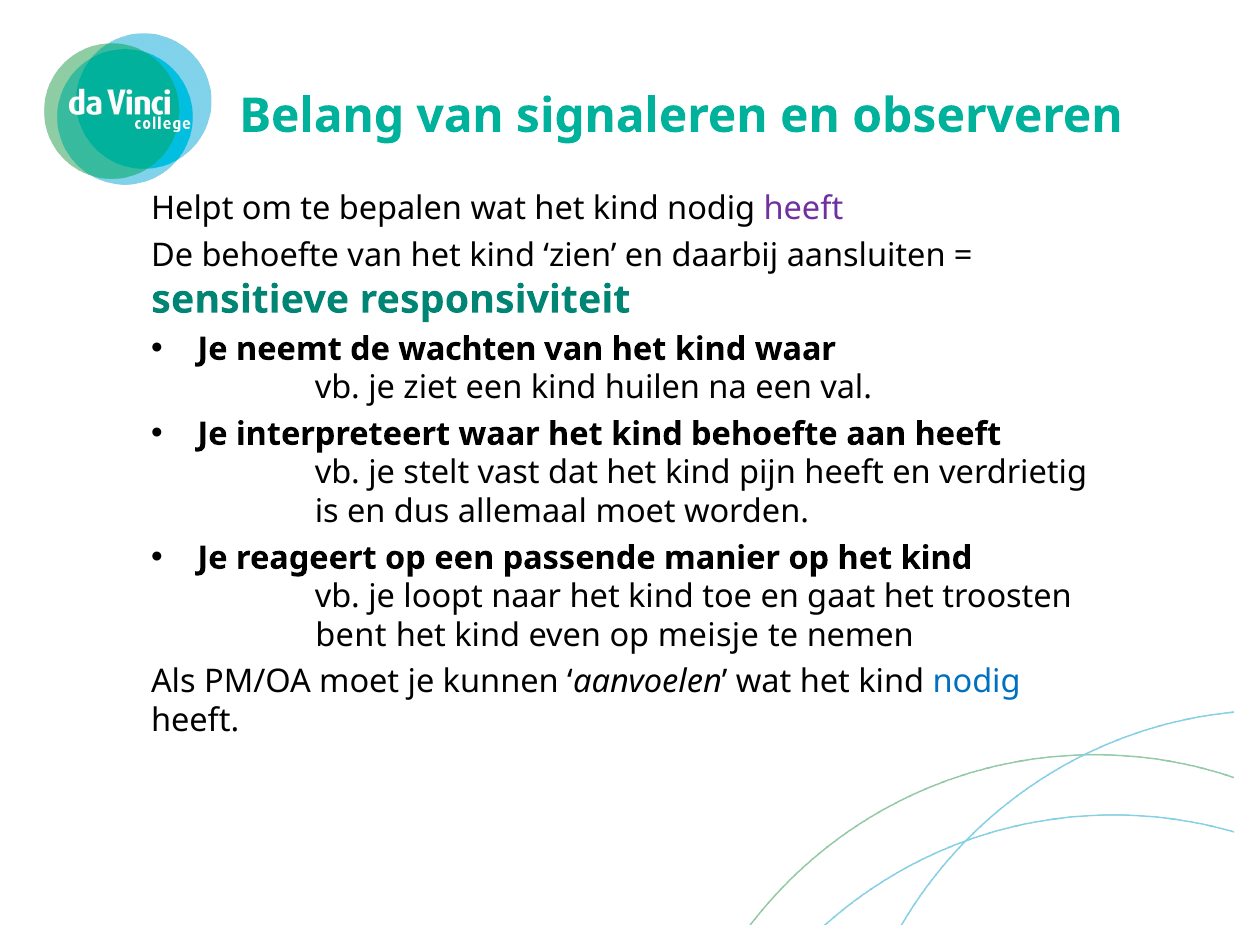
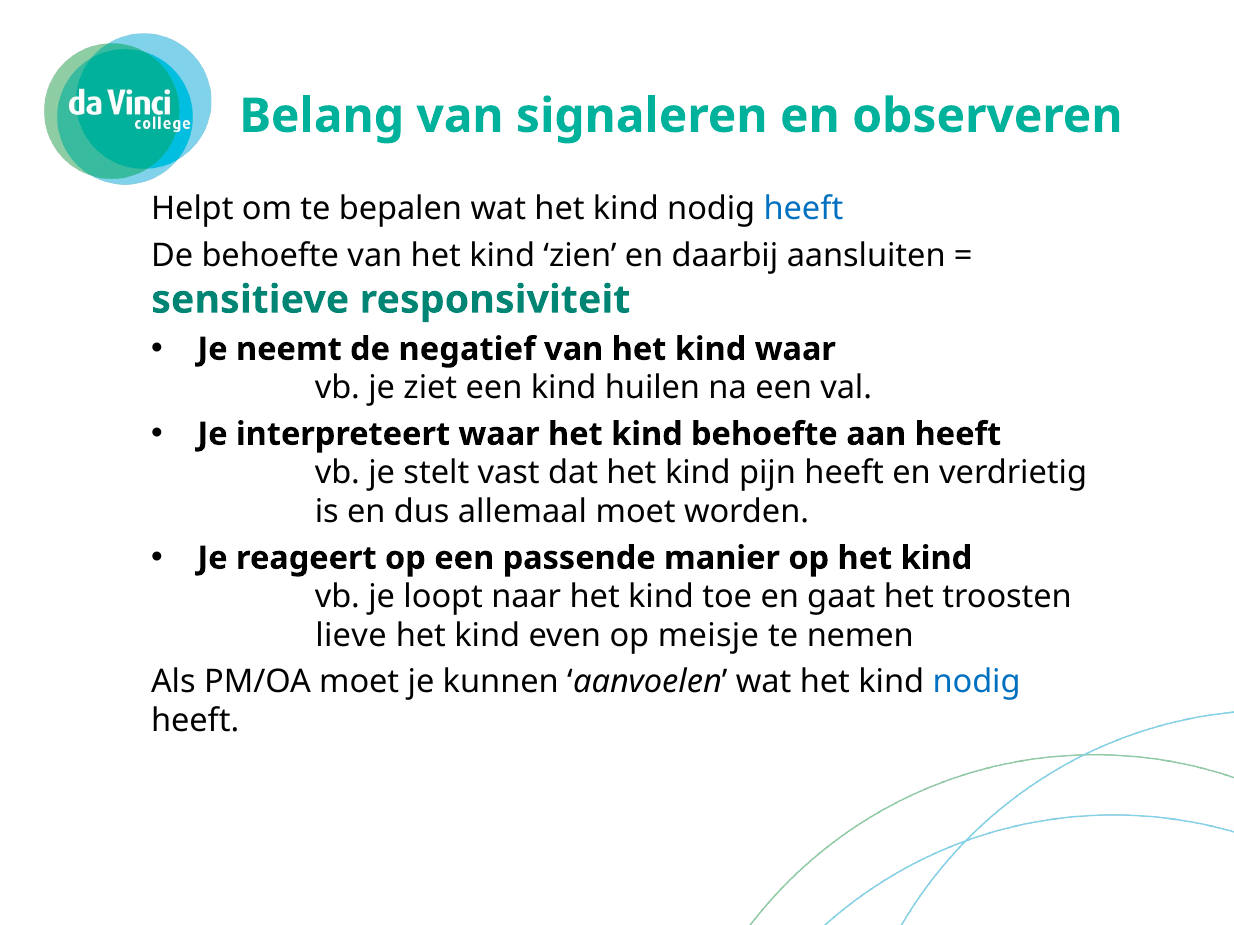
heeft colour: purple -> blue (803, 209)
wachten: wachten -> negatief (467, 349)
bent: bent -> lieve (351, 636)
